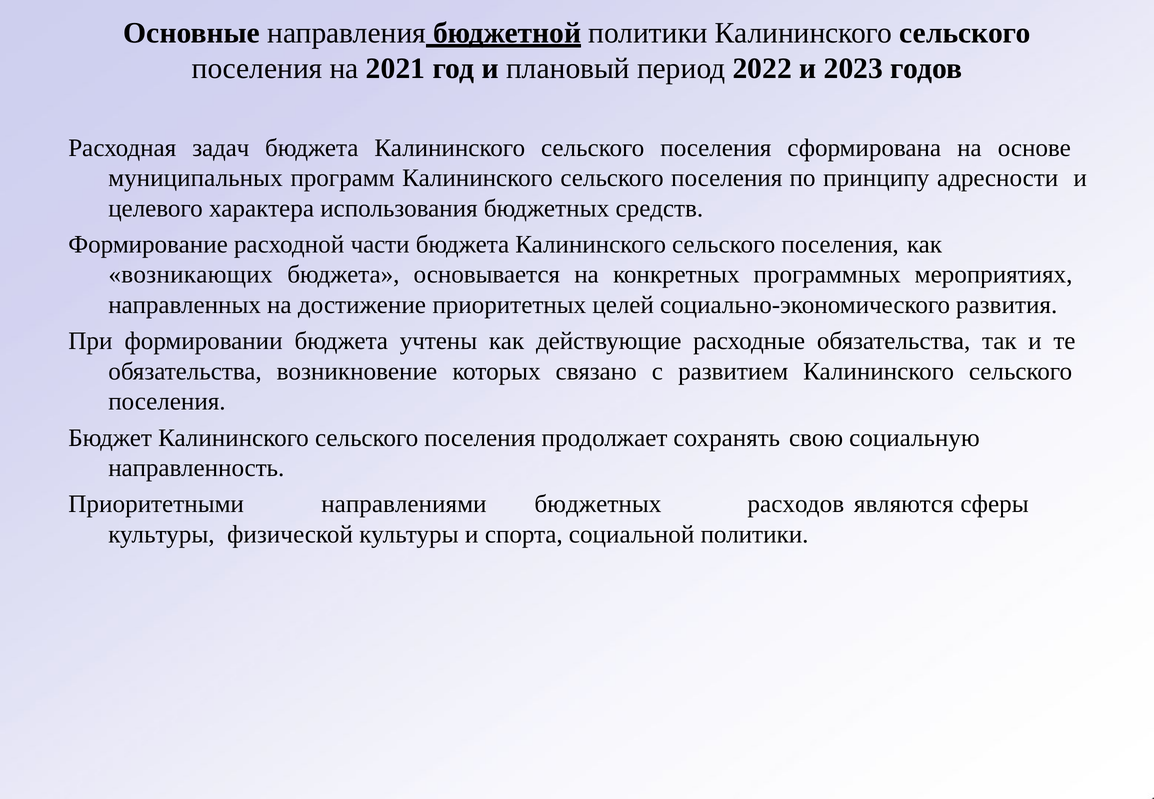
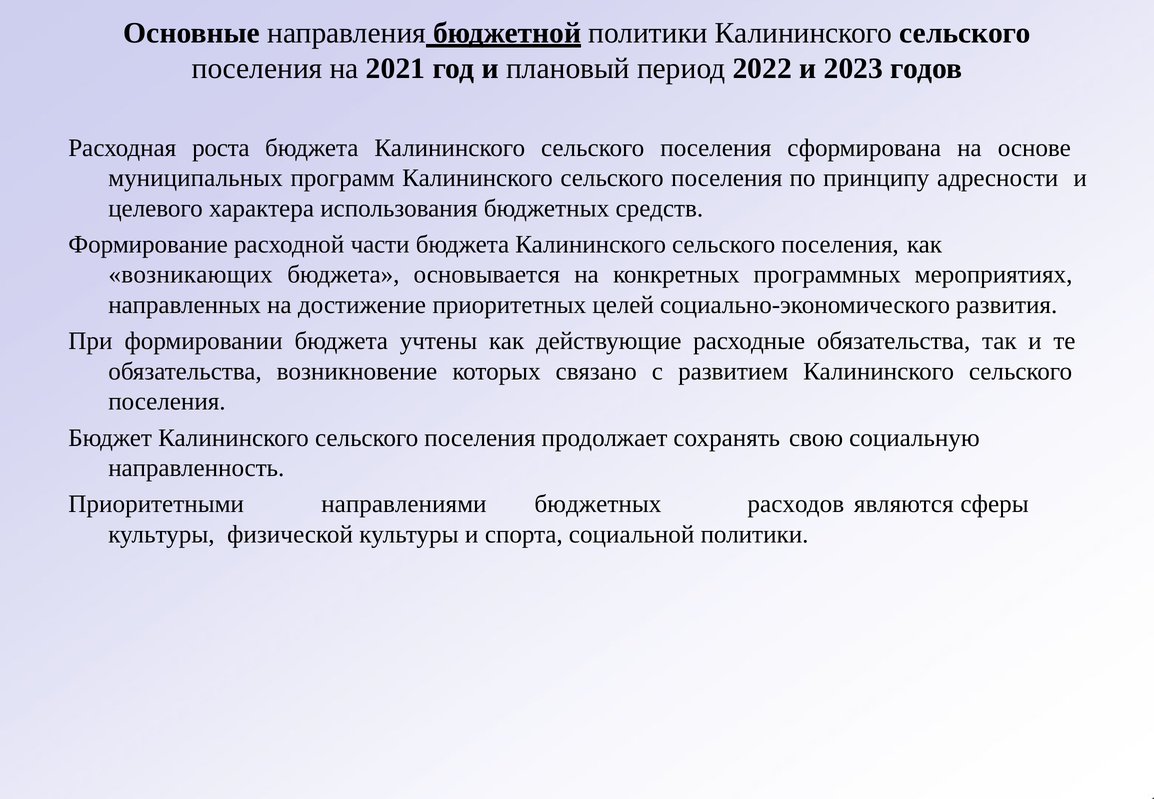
задач: задач -> роста (221, 148)
